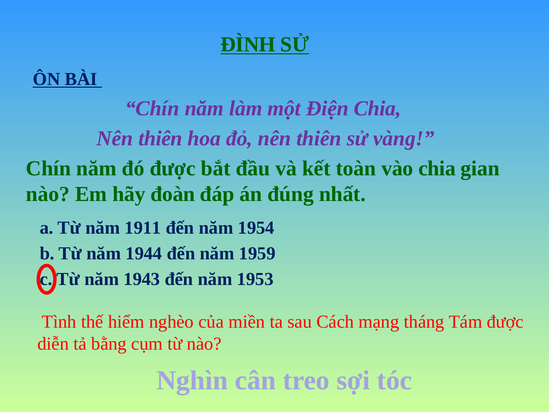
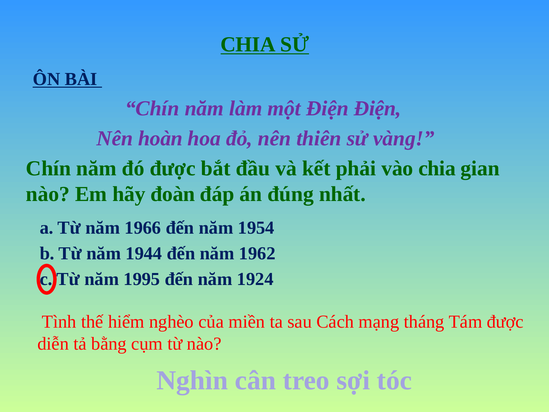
ĐÌNH: ĐÌNH -> CHIA (248, 44)
Điện Chia: Chia -> Điện (377, 109)
thiên: thiên -> hoàn (160, 138)
toàn: toàn -> phải (356, 168)
1911: 1911 -> 1966 (143, 228)
1959: 1959 -> 1962 (257, 253)
1943: 1943 -> 1995 (142, 279)
1953: 1953 -> 1924 (255, 279)
